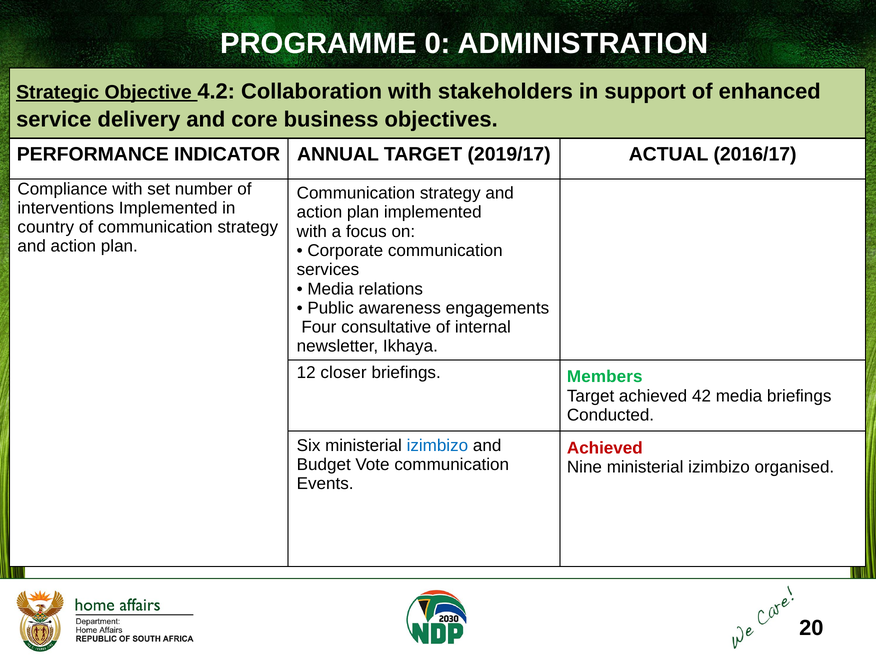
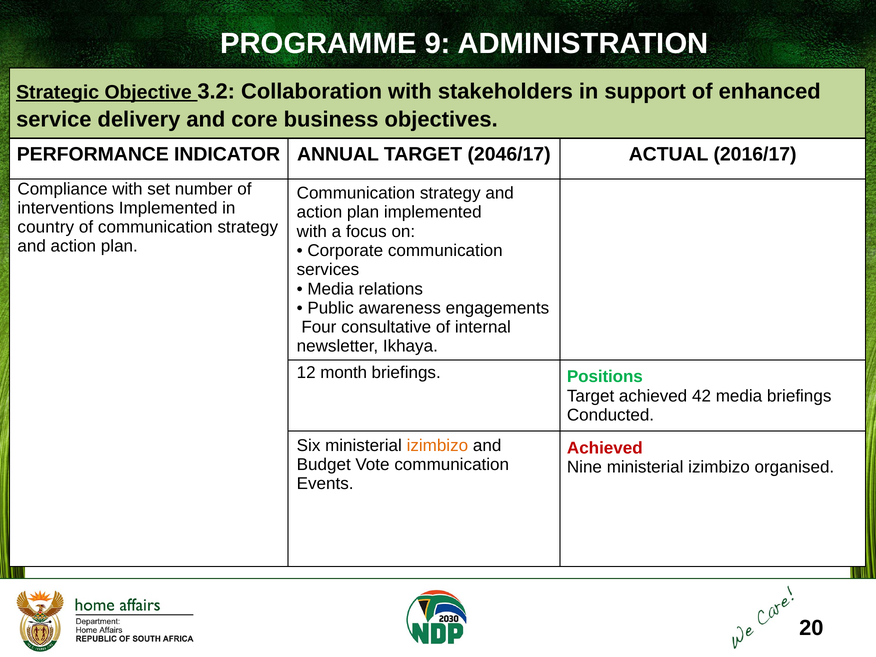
0: 0 -> 9 (438, 43)
4.2: 4.2 -> 3.2 (216, 91)
2019/17: 2019/17 -> 2046/17 (509, 154)
closer: closer -> month (344, 373)
Members: Members -> Positions (605, 377)
izimbizo colour: blue -> orange (437, 445)
